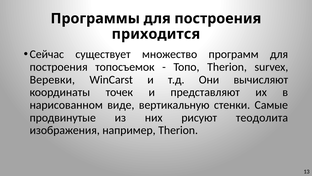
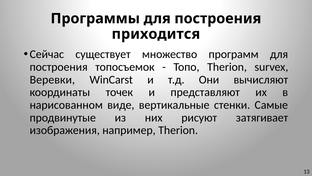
вертикальную: вертикальную -> вертикальные (174, 105)
теодолита: теодолита -> затягивает (262, 117)
